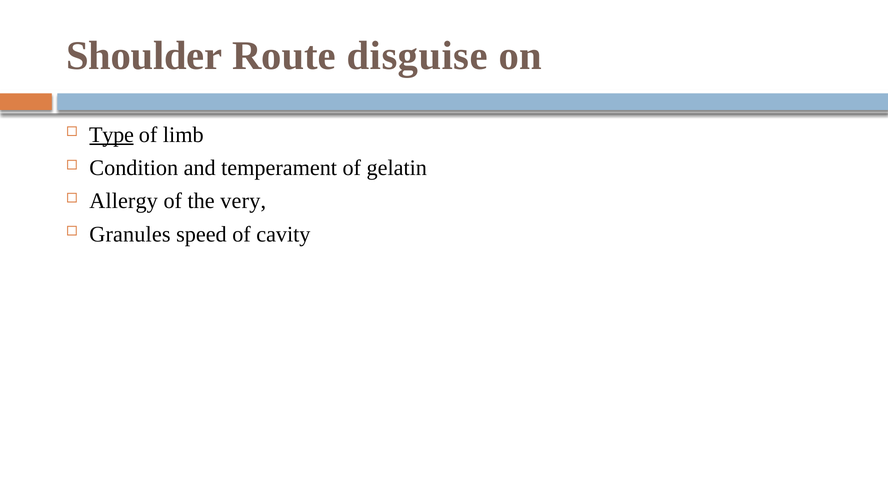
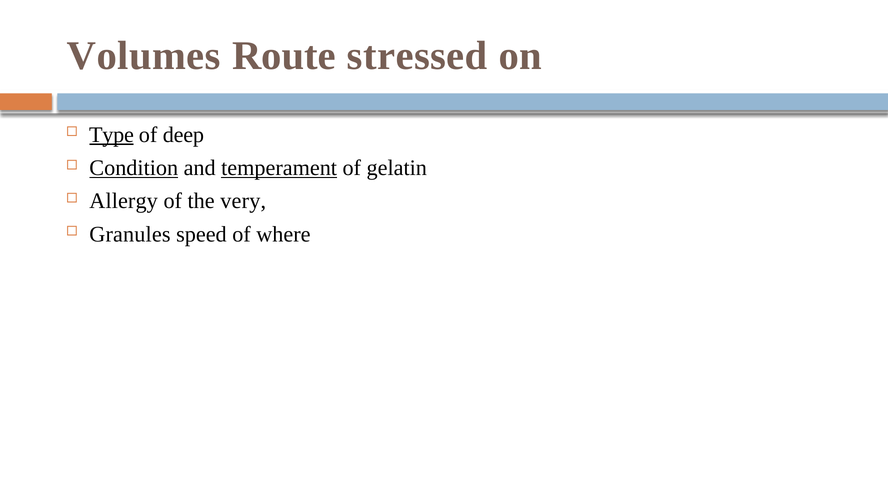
Shoulder: Shoulder -> Volumes (144, 56)
disguise: disguise -> stressed (417, 56)
limb: limb -> deep (183, 135)
Condition underline: none -> present (134, 168)
temperament underline: none -> present (279, 168)
cavity: cavity -> where (283, 234)
